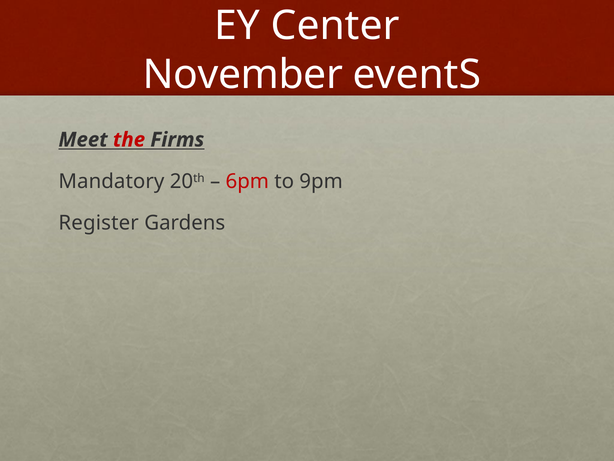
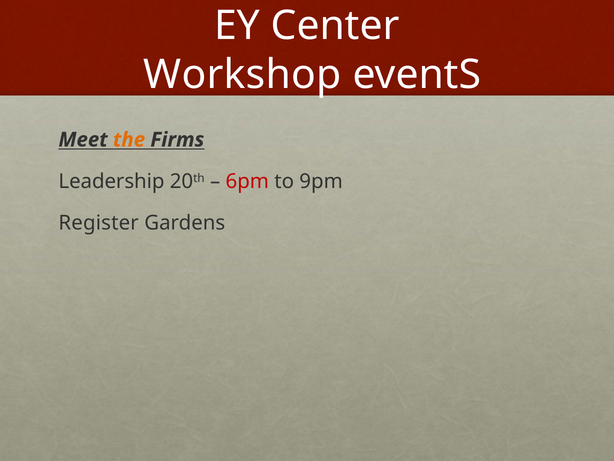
November: November -> Workshop (242, 75)
the colour: red -> orange (129, 140)
Mandatory: Mandatory -> Leadership (111, 181)
